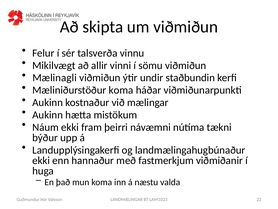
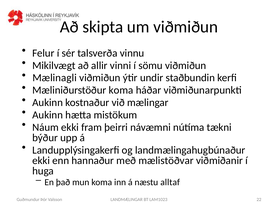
fastmerkjum: fastmerkjum -> mælistöðvar (166, 160)
valda: valda -> alltaf (170, 182)
